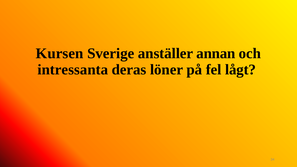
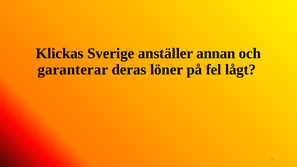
Kursen: Kursen -> Klickas (60, 54)
intressanta: intressanta -> garanterar (73, 70)
